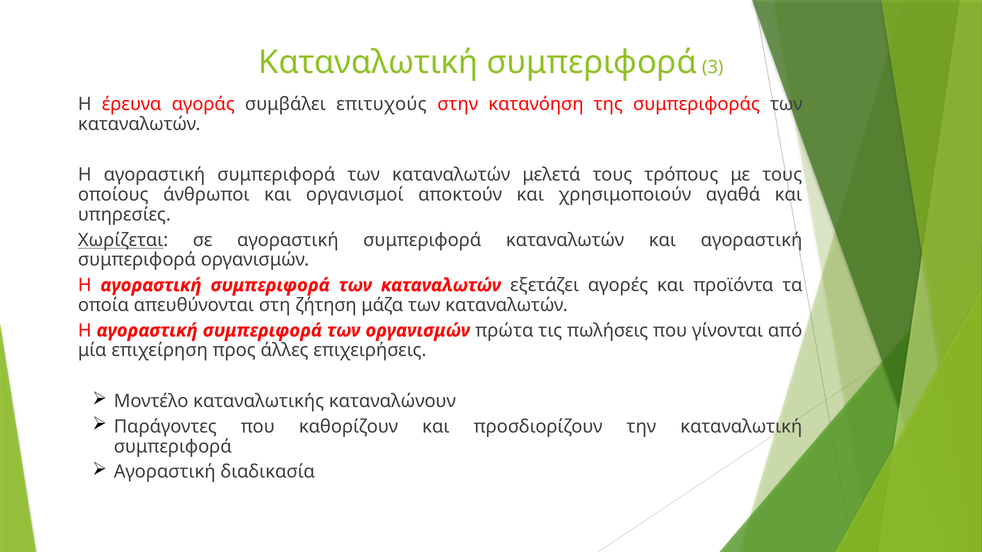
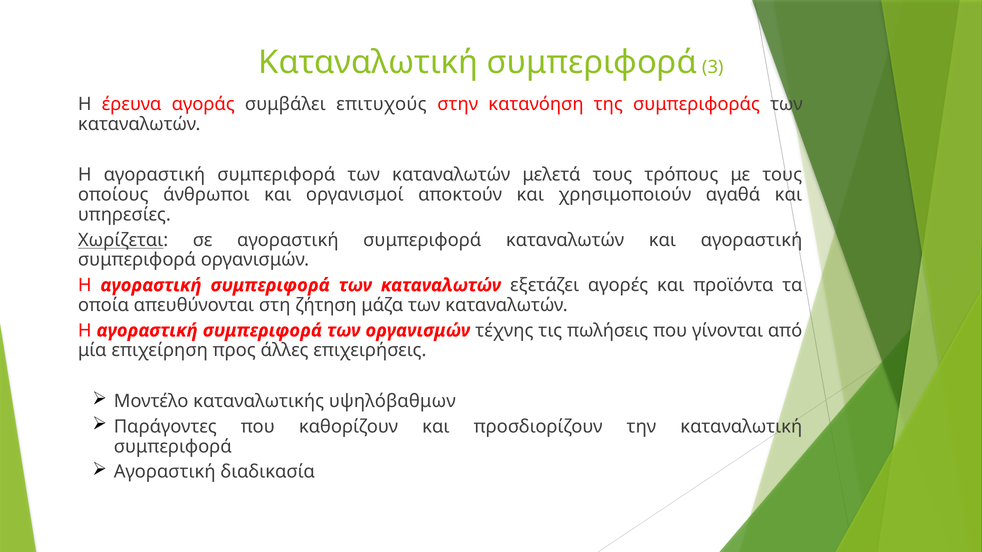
πρώτα: πρώτα -> τέχνης (504, 331)
καταναλώνουν: καταναλώνουν -> υψηλόβαθμων (392, 401)
